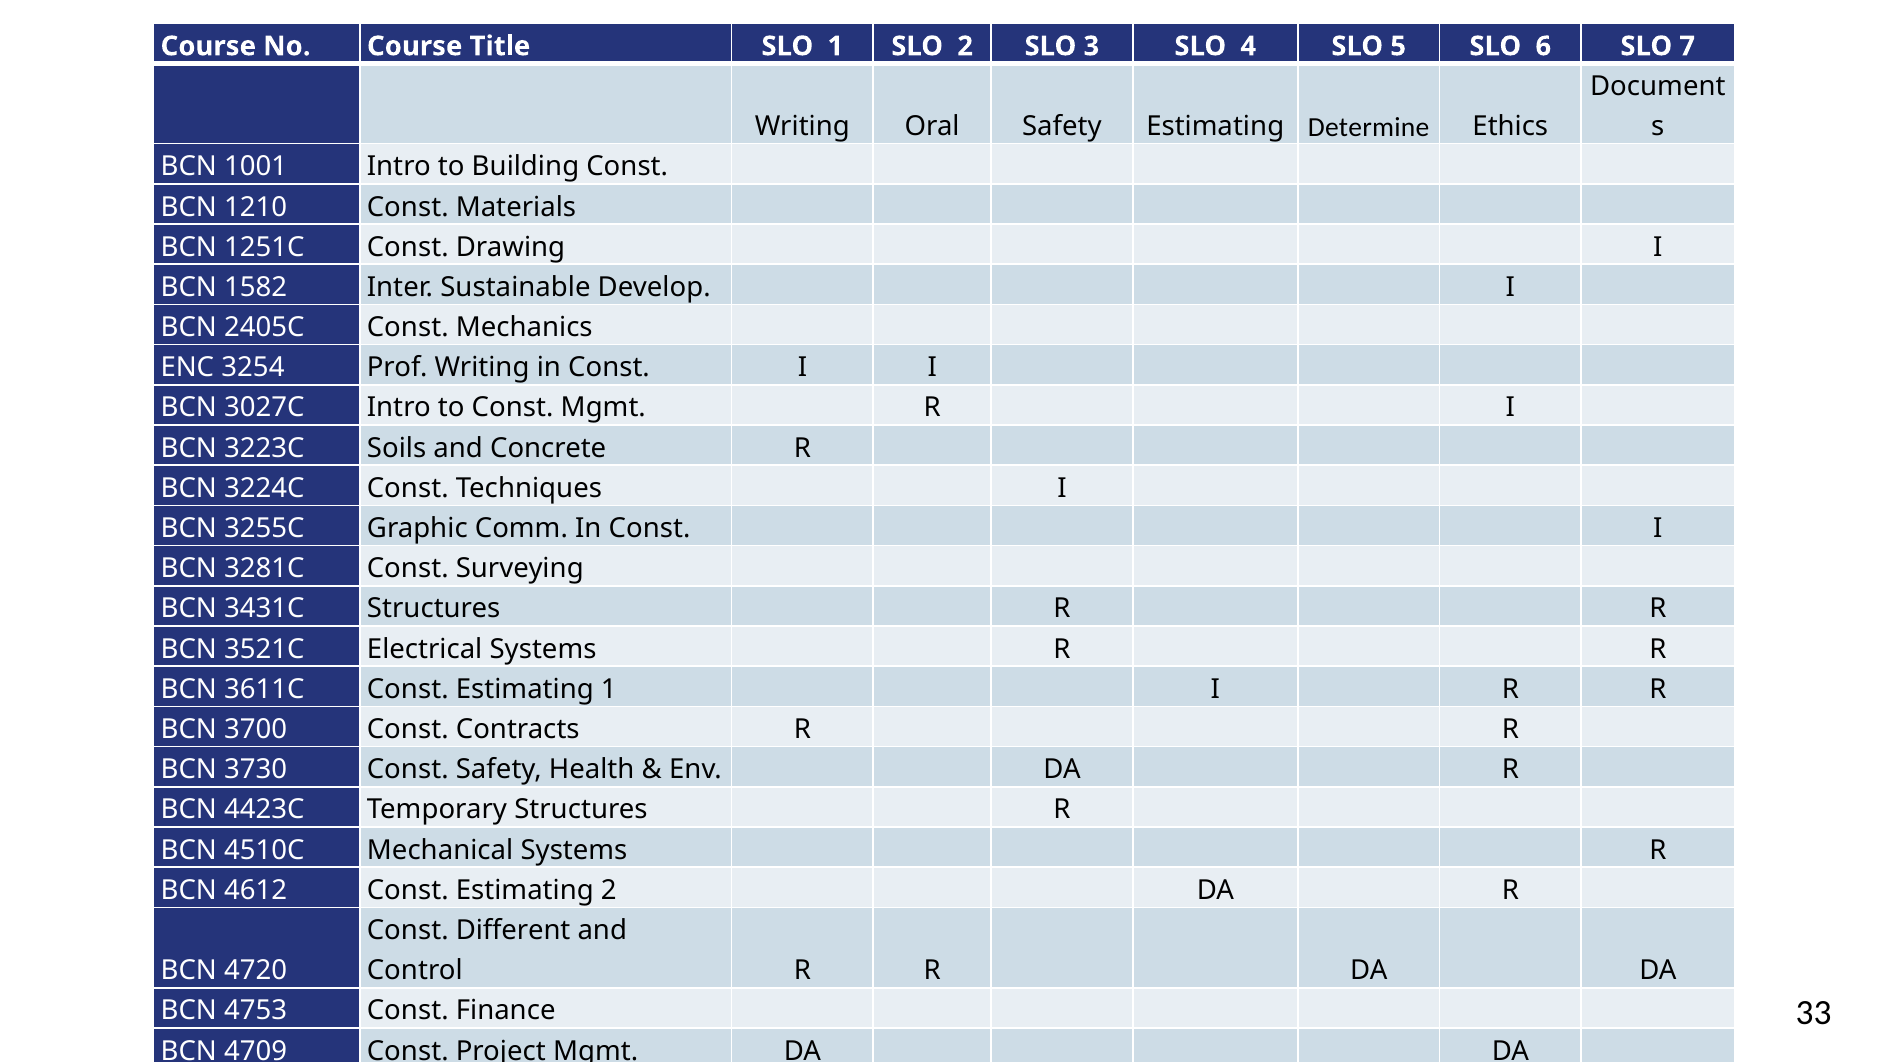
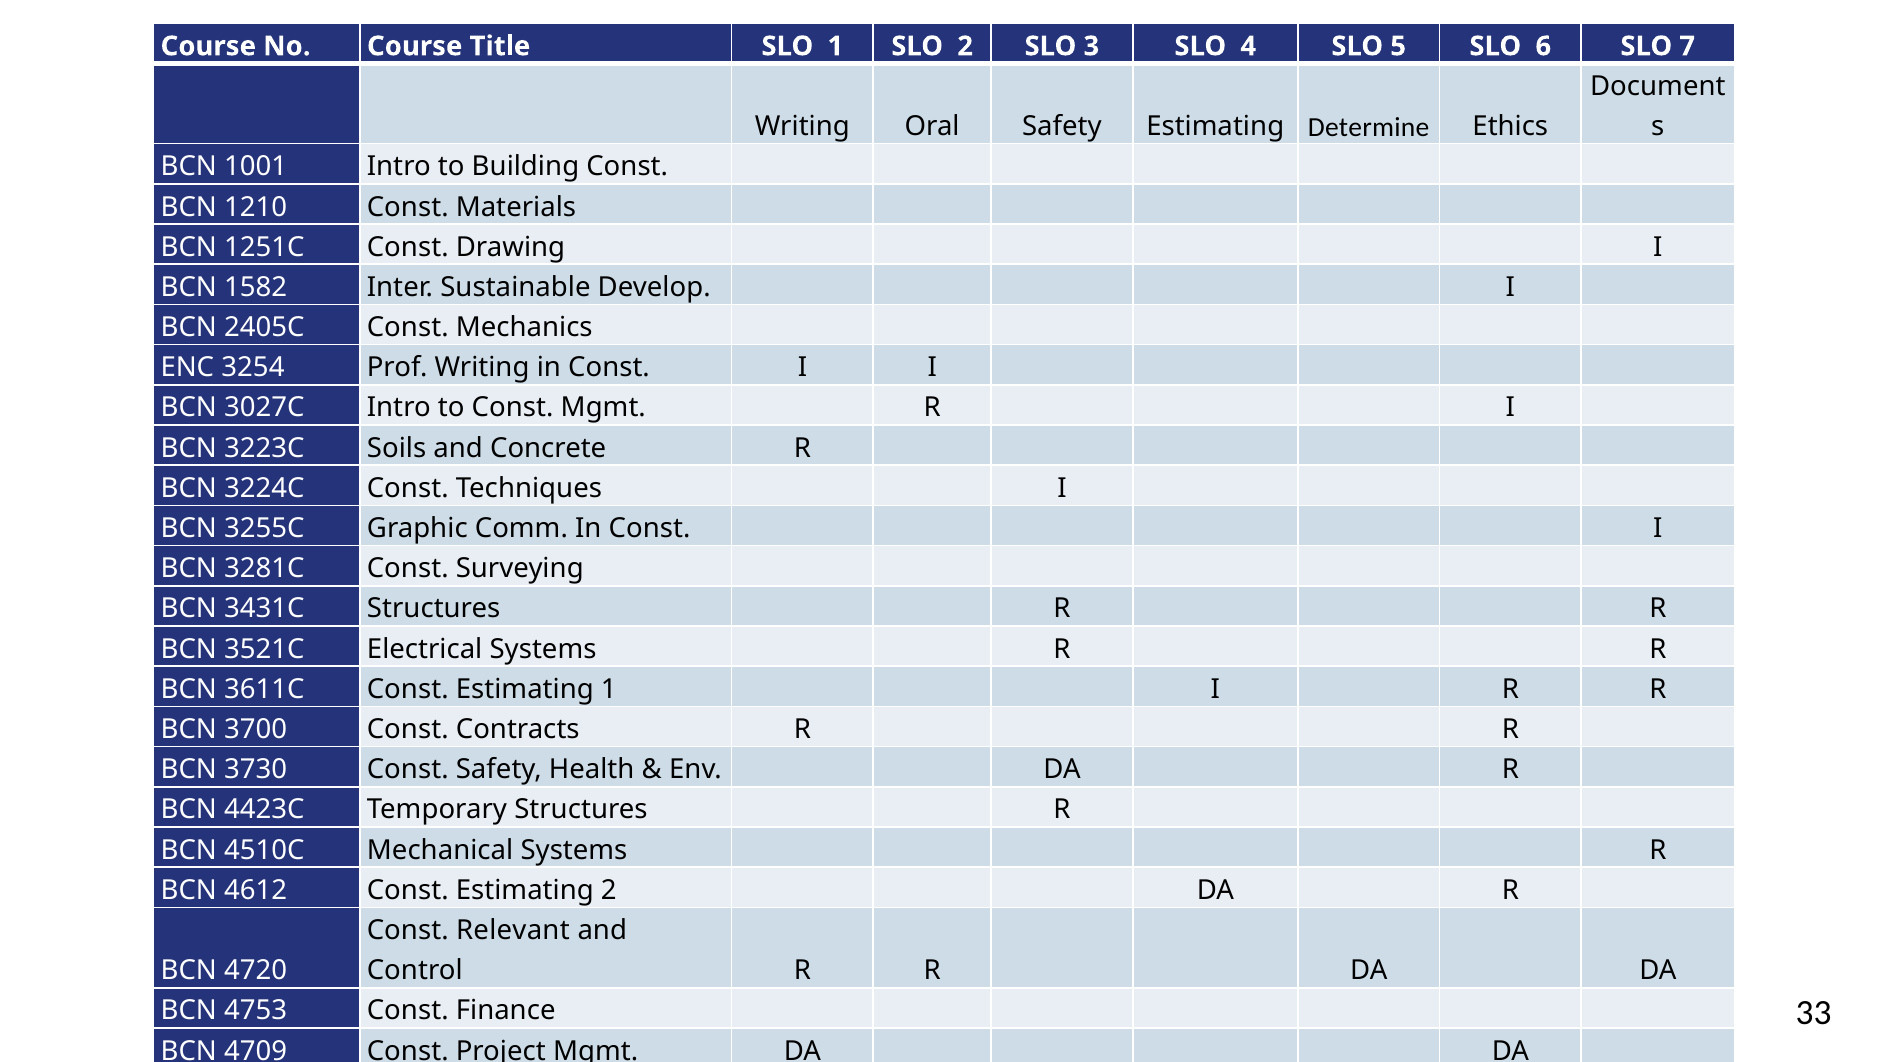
Different: Different -> Relevant (513, 930)
